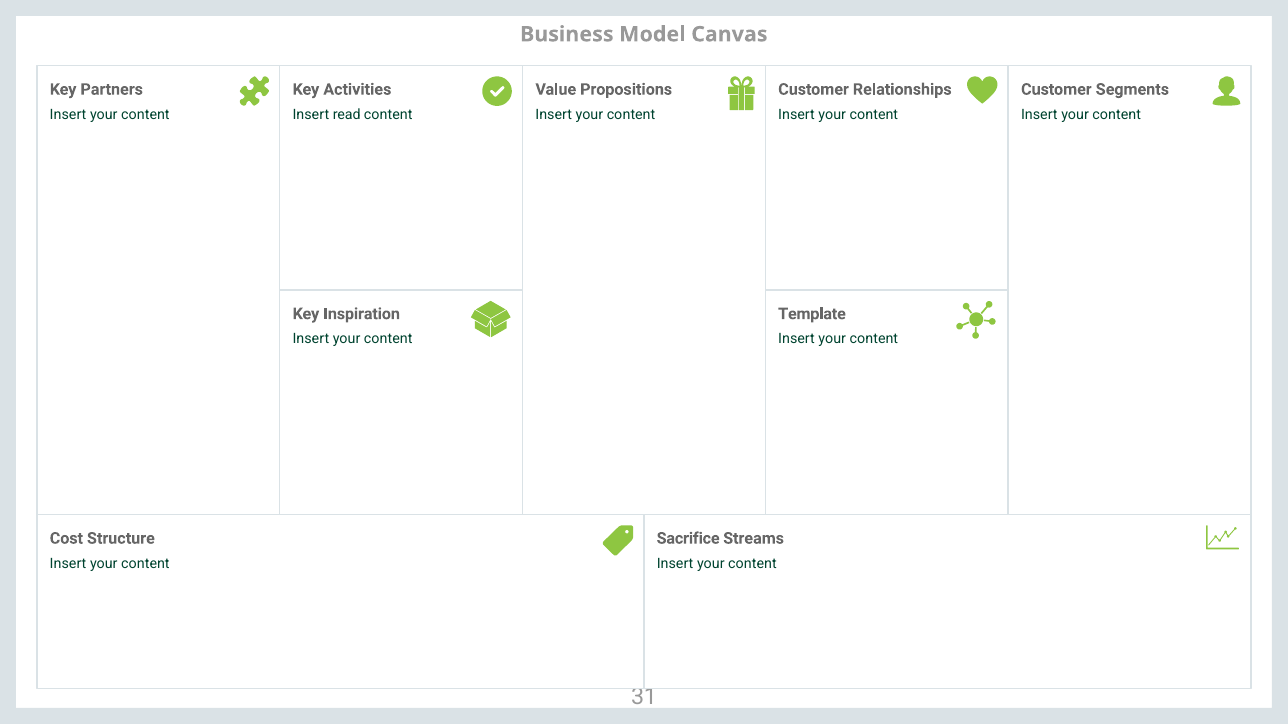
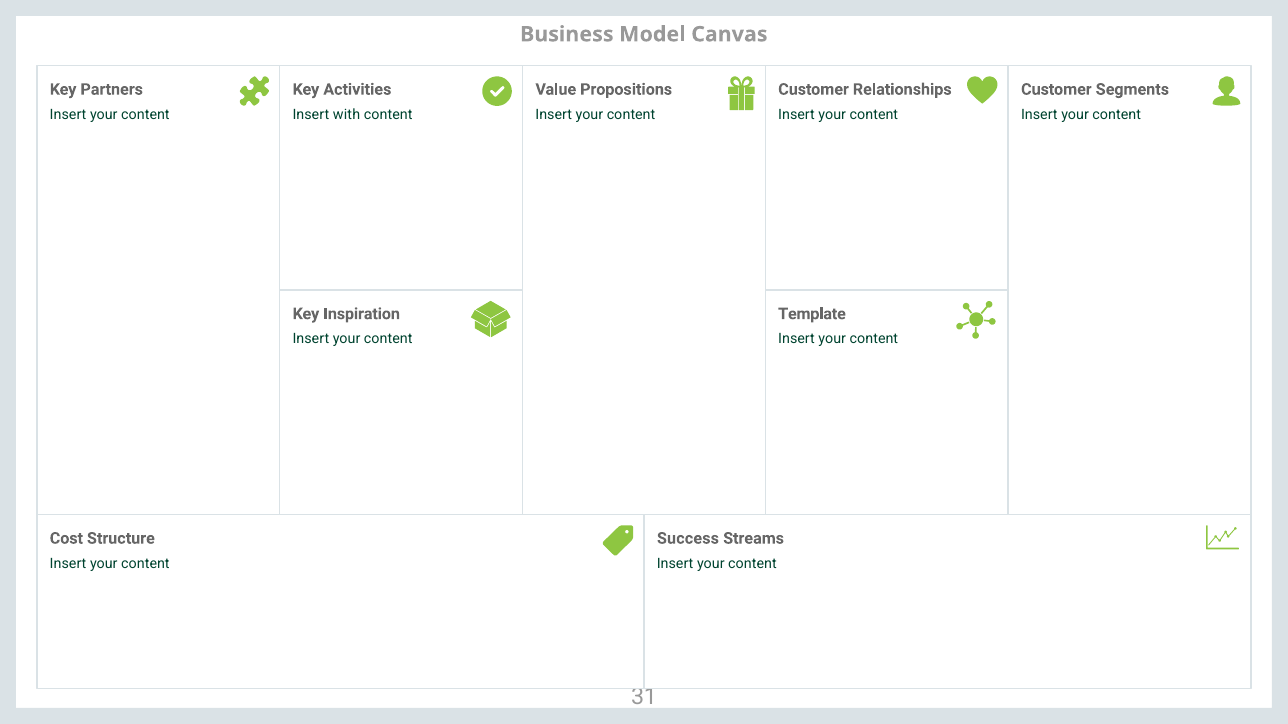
read: read -> with (347, 115)
Sacrifice: Sacrifice -> Success (688, 539)
